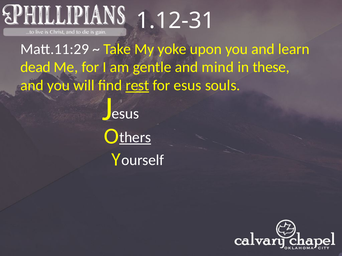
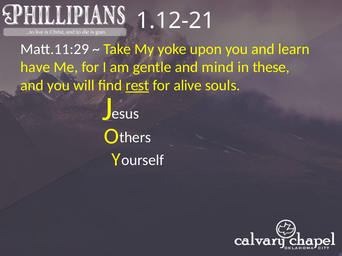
1.12-31: 1.12-31 -> 1.12-21 (175, 21)
dead: dead -> have (35, 67)
for esus: esus -> alive (188, 86)
thers underline: present -> none (135, 138)
